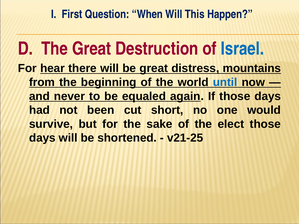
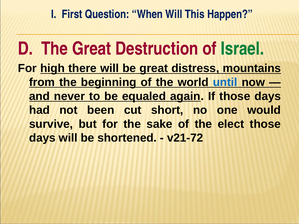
Israel colour: blue -> green (242, 49)
hear: hear -> high (52, 68)
v21-25: v21-25 -> v21-72 (185, 138)
